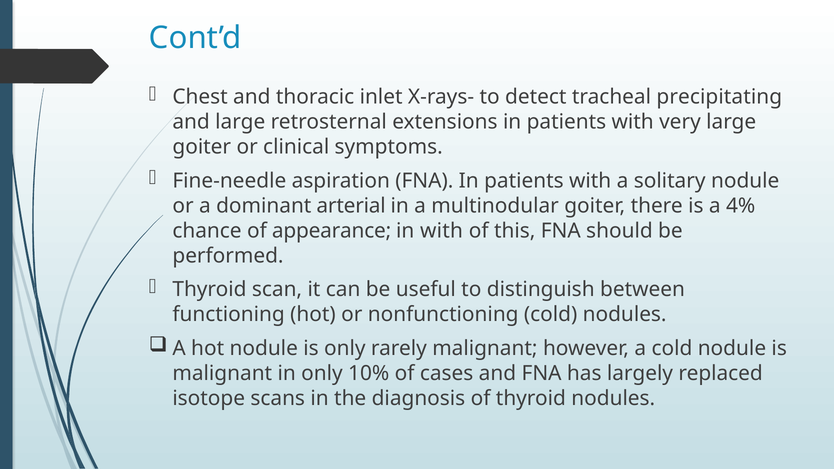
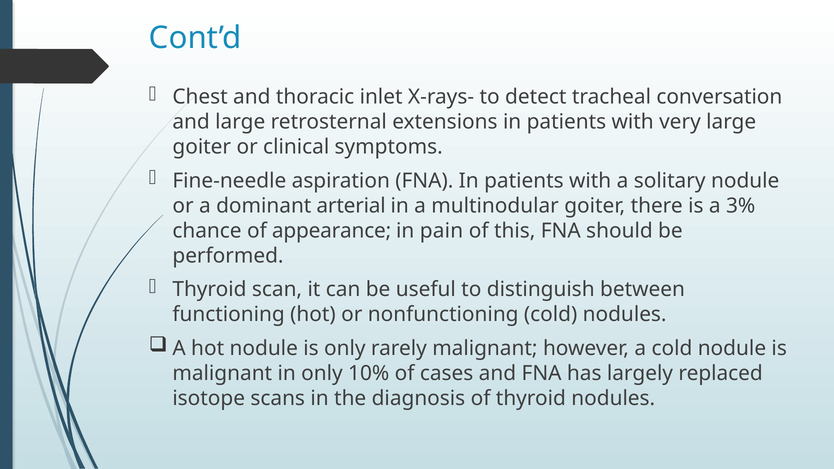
precipitating: precipitating -> conversation (719, 97)
4%: 4% -> 3% (741, 206)
in with: with -> pain (441, 231)
